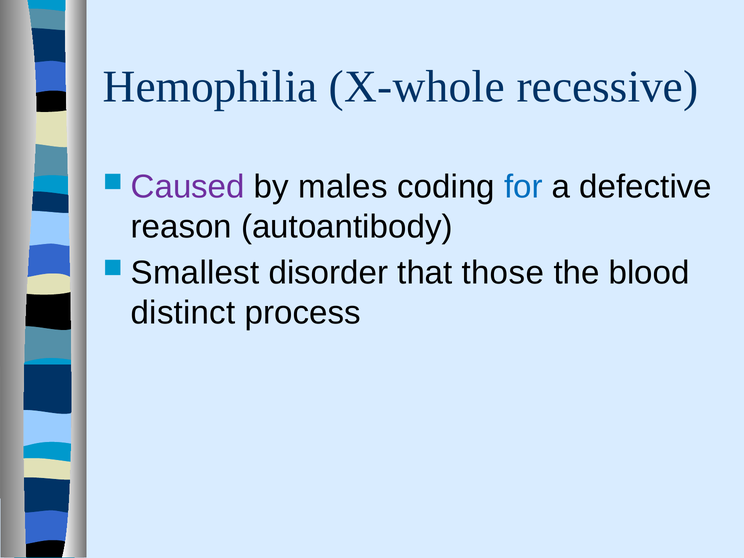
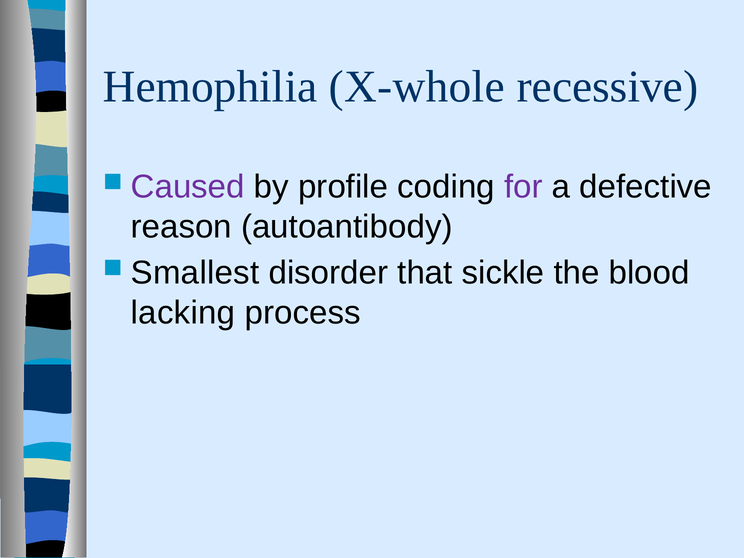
males: males -> profile (343, 187)
for colour: blue -> purple (523, 187)
those: those -> sickle (503, 273)
distinct: distinct -> lacking (183, 313)
